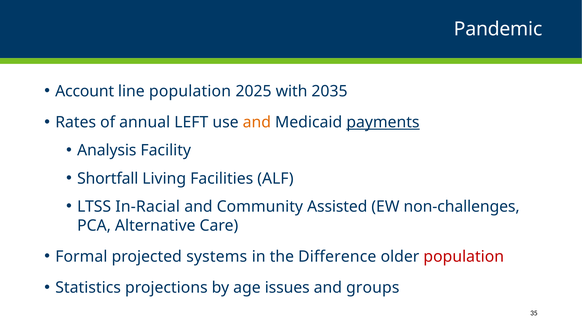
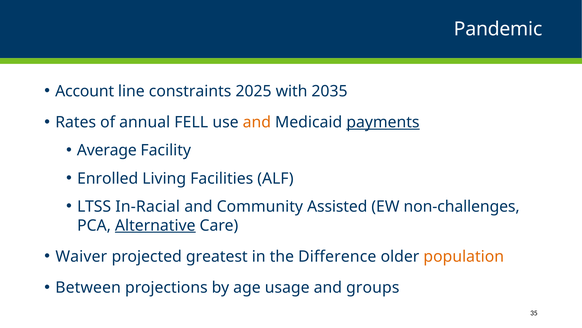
line population: population -> constraints (190, 91)
LEFT: LEFT -> FELL (191, 122)
Analysis: Analysis -> Average (107, 150)
Shortfall: Shortfall -> Enrolled (108, 178)
Alternative underline: none -> present (155, 225)
Formal: Formal -> Waiver (81, 256)
systems: systems -> greatest (217, 256)
population colour: red -> orange (464, 256)
Statistics: Statistics -> Between (88, 287)
issues: issues -> usage (287, 287)
